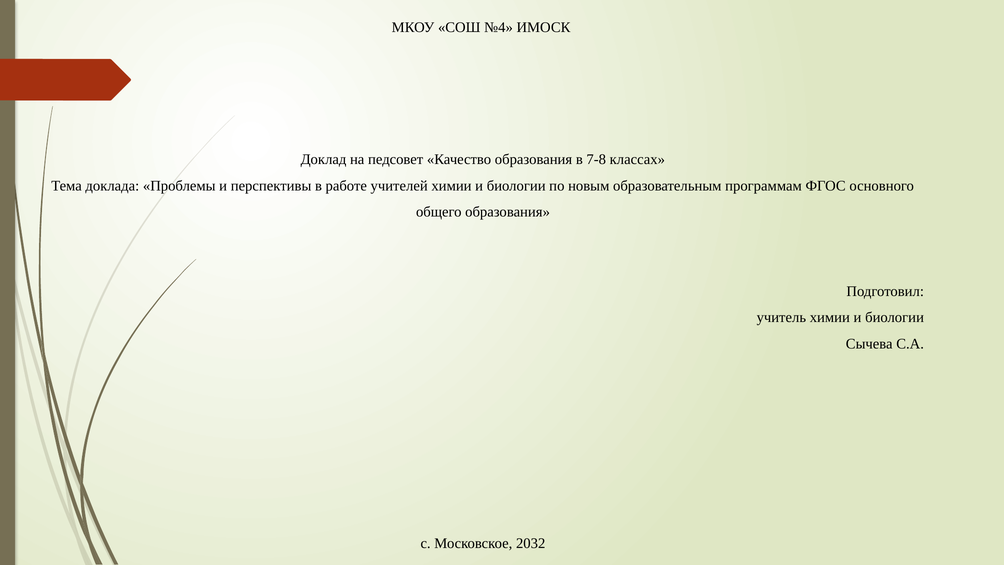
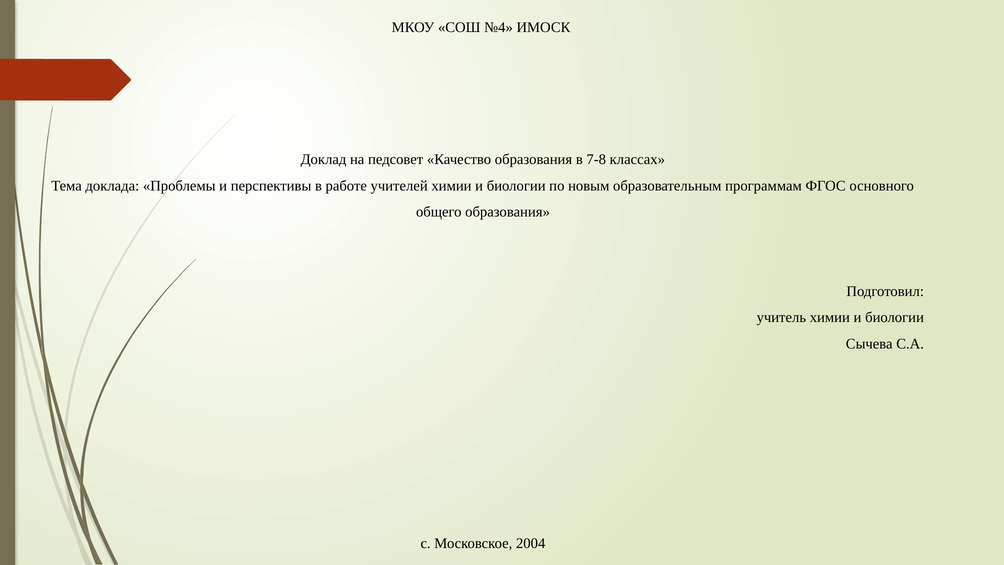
2032: 2032 -> 2004 (531, 543)
